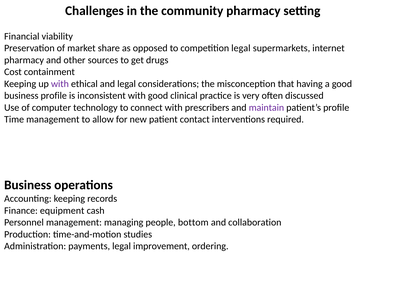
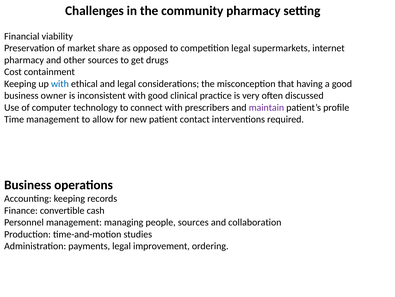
with colour: purple -> blue (60, 84)
business profile: profile -> owner (54, 95)
equipment: equipment -> convertible (62, 210)
people bottom: bottom -> sources (193, 222)
